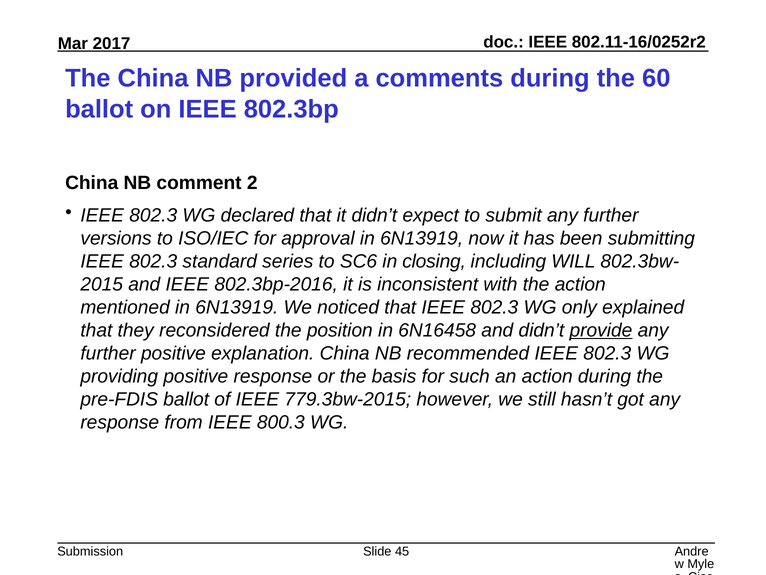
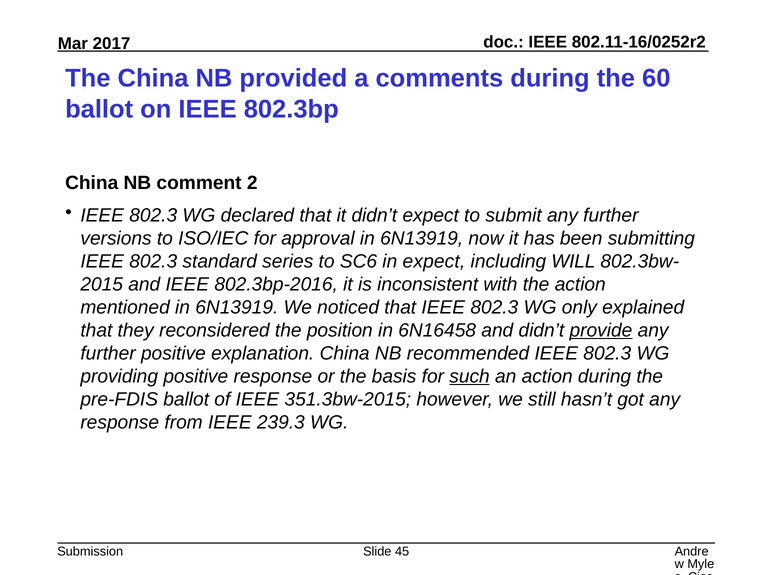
in closing: closing -> expect (434, 261)
such underline: none -> present (470, 376)
779.3bw-2015: 779.3bw-2015 -> 351.3bw-2015 (348, 399)
800.3: 800.3 -> 239.3 (281, 422)
